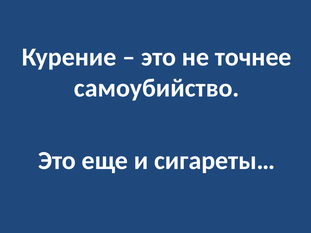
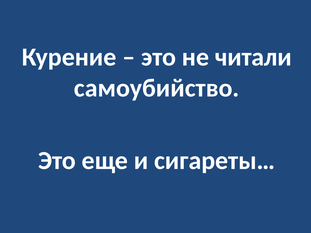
точнее: точнее -> читали (253, 57)
